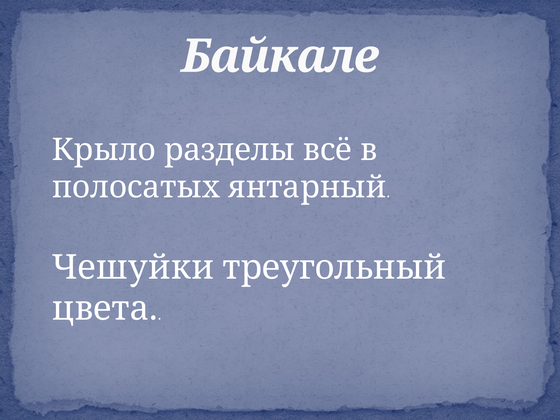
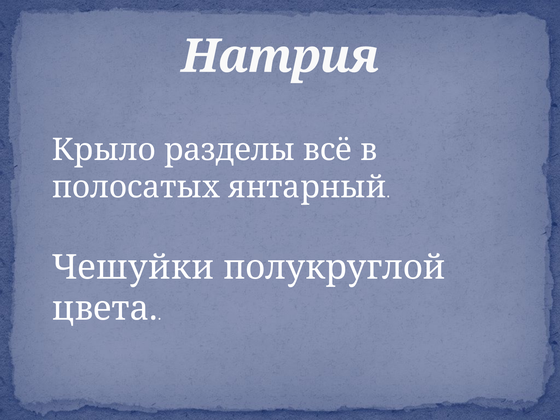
Байкале: Байкале -> Натрия (280, 56)
треугольный: треугольный -> полукруглой (334, 268)
